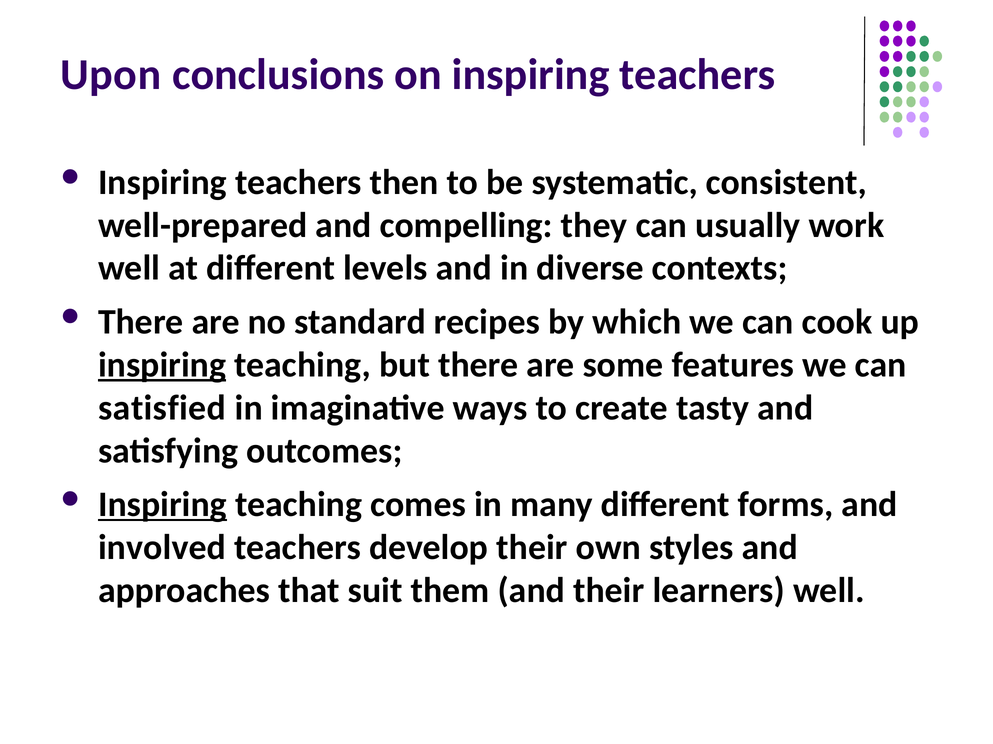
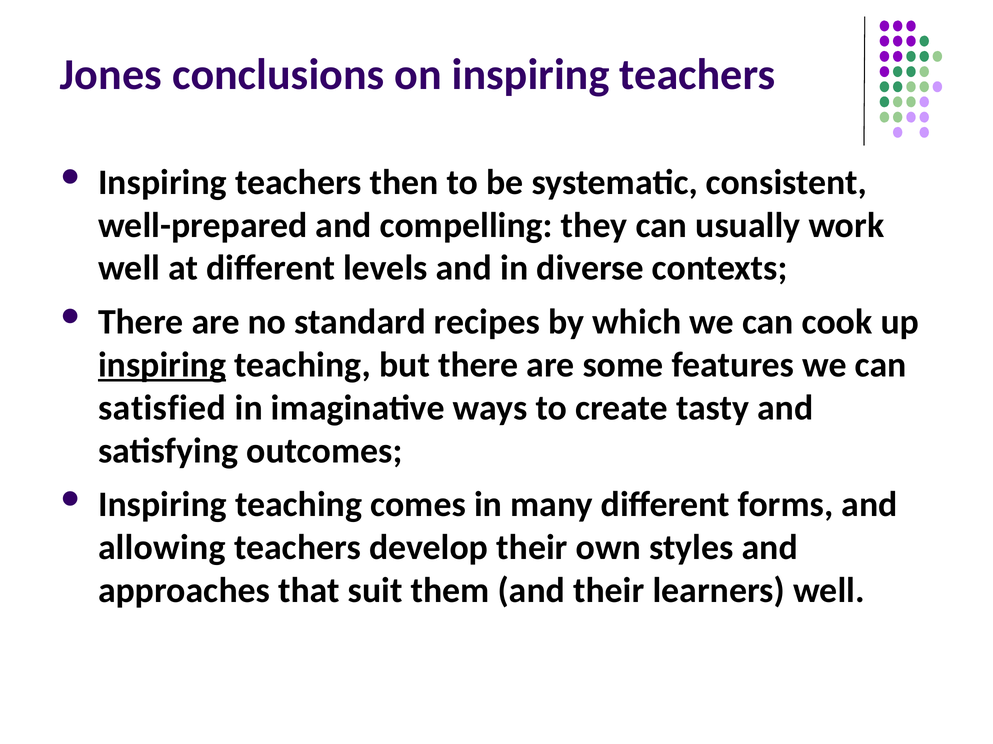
Upon: Upon -> Jones (111, 75)
Inspiring underline: present -> none (162, 505)
involved: involved -> allowing (162, 548)
